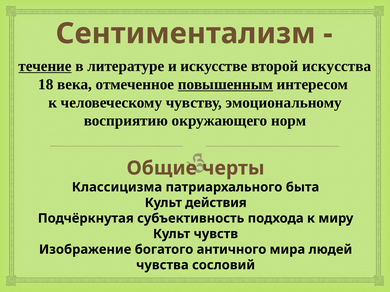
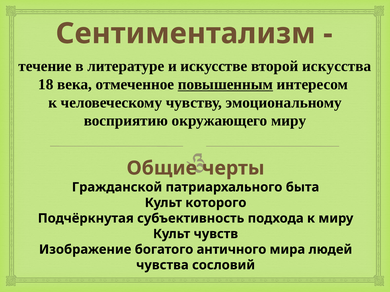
течение underline: present -> none (45, 66)
окружающего норм: норм -> миру (289, 121)
Классицизма: Классицизма -> Гражданской (117, 187)
действия: действия -> которого (216, 203)
